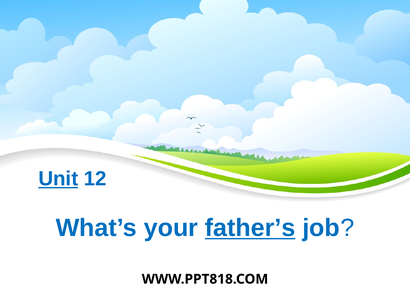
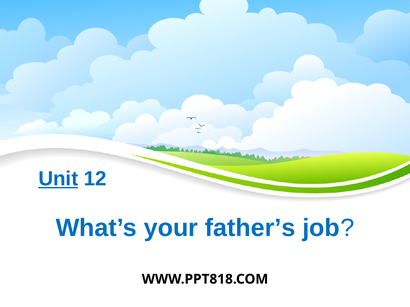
father’s underline: present -> none (250, 228)
